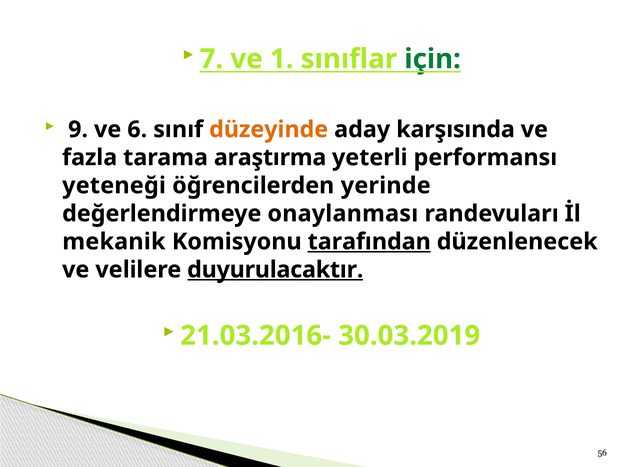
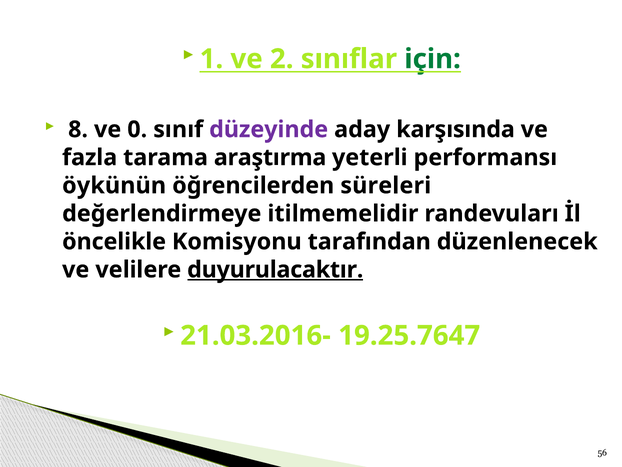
7: 7 -> 1 (211, 59)
1: 1 -> 2 (282, 59)
9: 9 -> 8 (78, 129)
6: 6 -> 0 (137, 129)
düzeyinde colour: orange -> purple (269, 129)
yeteneği: yeteneği -> öykünün (114, 185)
yerinde: yerinde -> süreleri (386, 185)
onaylanması: onaylanması -> itilmemelidir (343, 213)
mekanik: mekanik -> öncelikle (114, 241)
tarafından underline: present -> none (369, 241)
30.03.2019: 30.03.2019 -> 19.25.7647 (409, 335)
